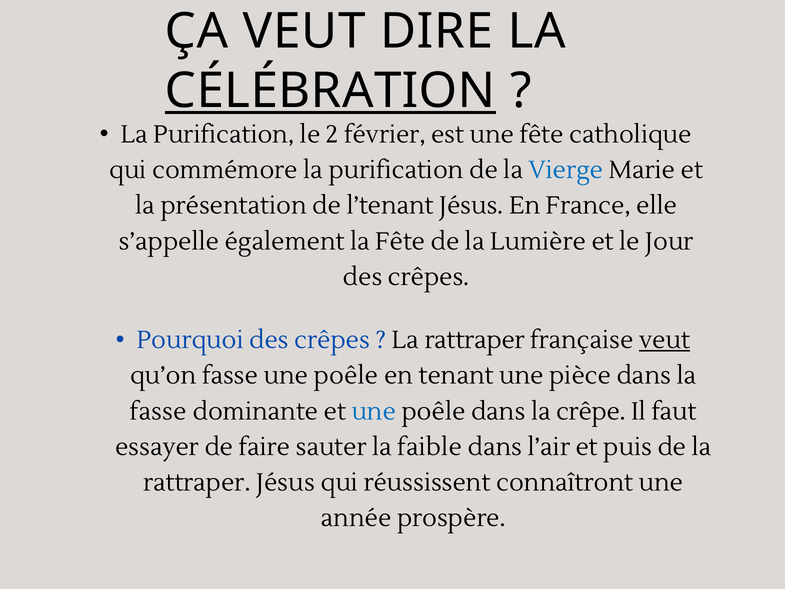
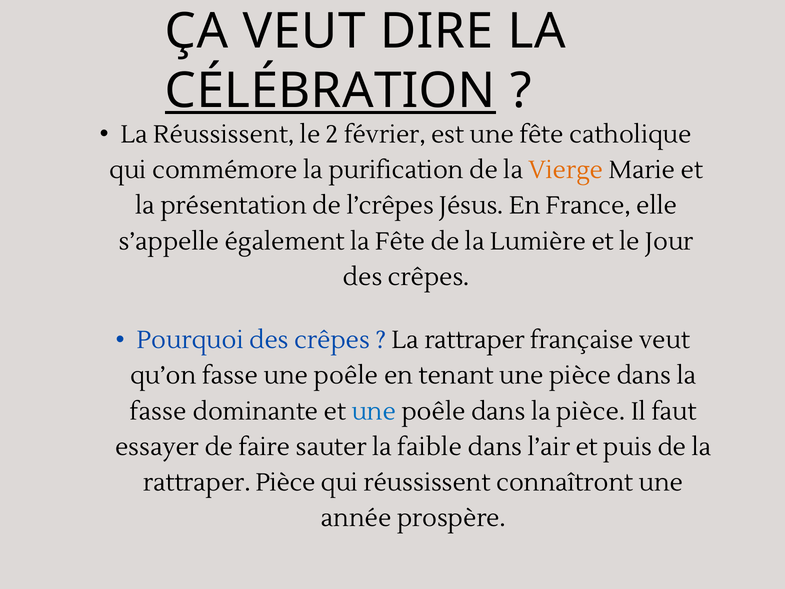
Purification: Purification -> Réussissent (224, 135)
Vierge colour: blue -> orange (566, 170)
l’tenant: l’tenant -> l’crêpes (390, 206)
veut underline: present -> none (665, 340)
la crêpe: crêpe -> pièce (591, 411)
rattraper Jésus: Jésus -> Pièce (286, 482)
